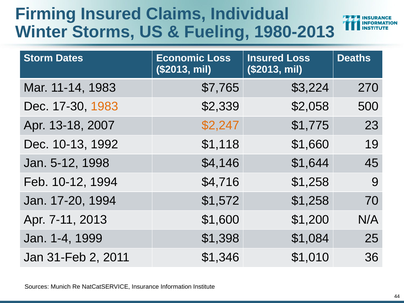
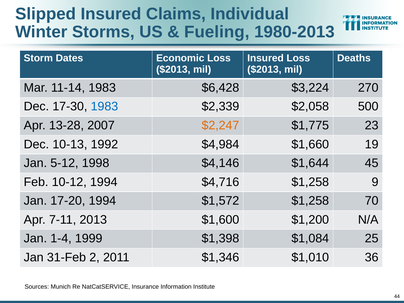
Firming: Firming -> Slipped (46, 14)
$7,765: $7,765 -> $6,428 (220, 88)
1983 colour: orange -> blue (104, 107)
13-18: 13-18 -> 13-28 (66, 125)
$1,118: $1,118 -> $4,984 (220, 144)
